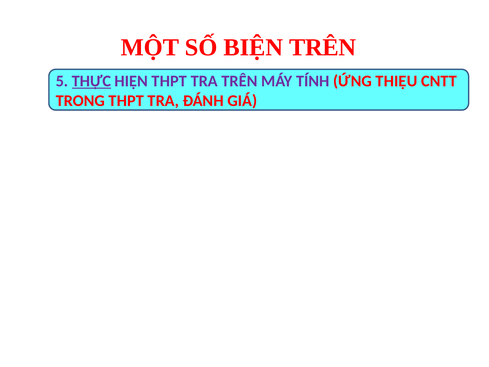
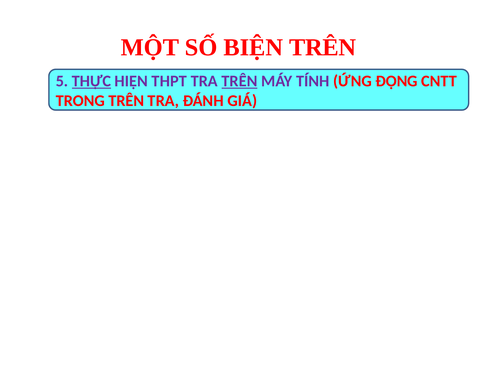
TRÊN underline: none -> present (240, 81)
THIỆU: THIỆU -> ĐỘNG (397, 81)
TRONG THPT: THPT -> TRÊN (126, 101)
